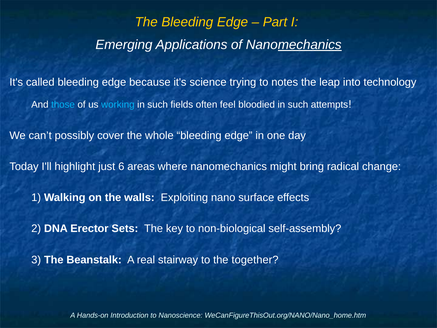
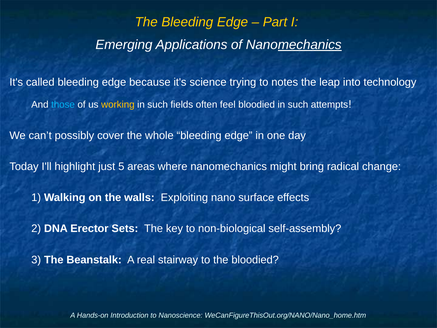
working colour: light blue -> yellow (118, 105)
6: 6 -> 5 (121, 166)
the together: together -> bloodied (255, 260)
